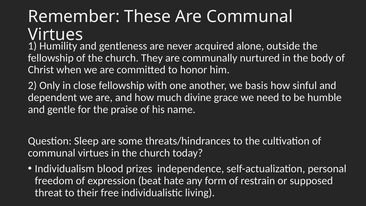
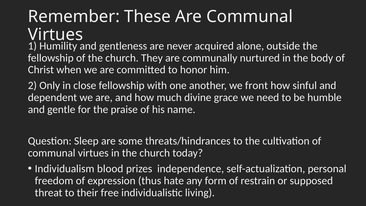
basis: basis -> front (256, 86)
beat: beat -> thus (150, 181)
